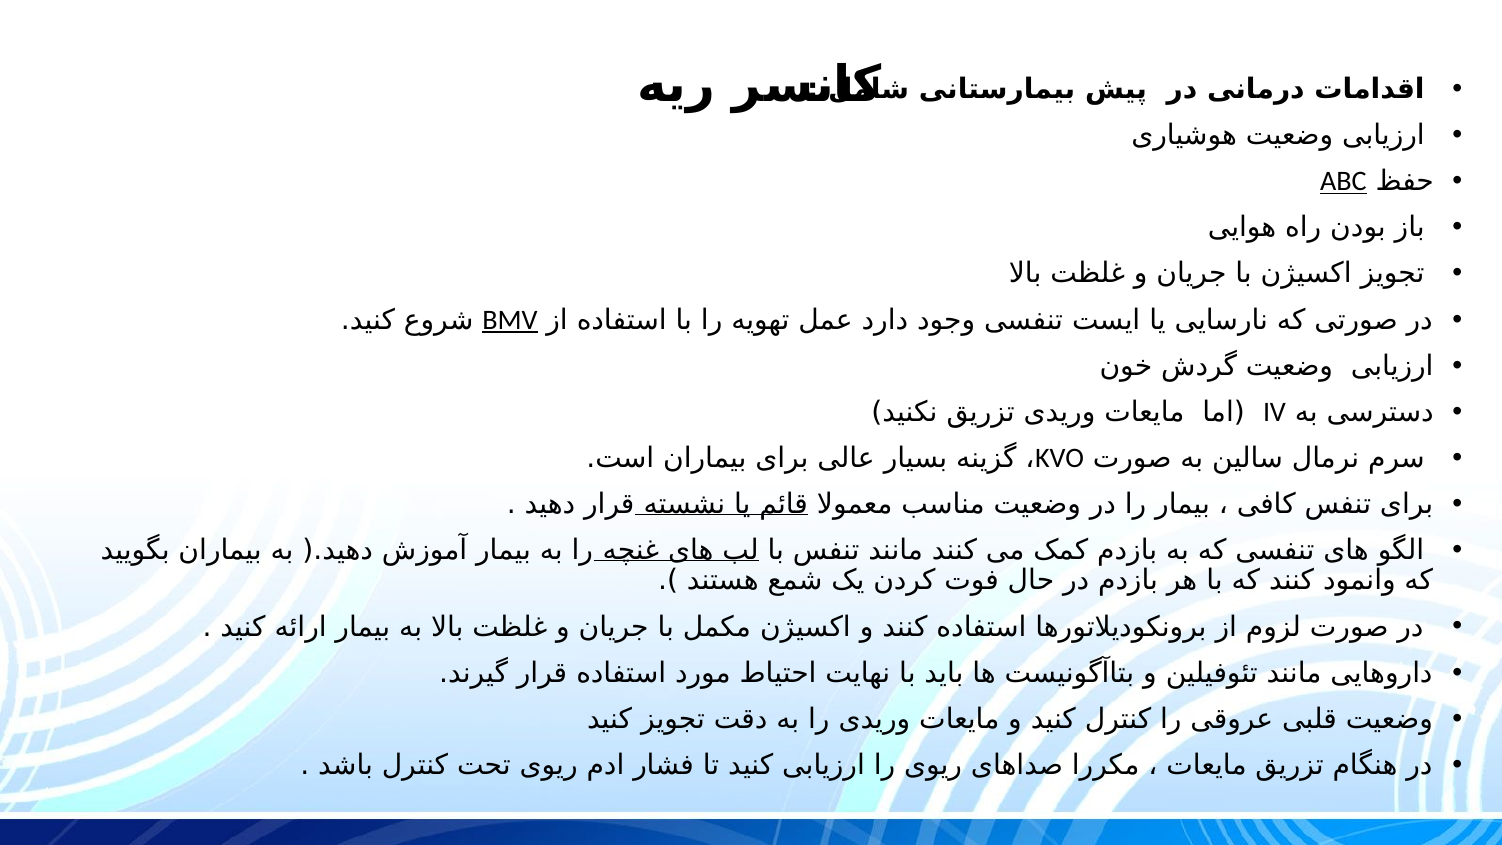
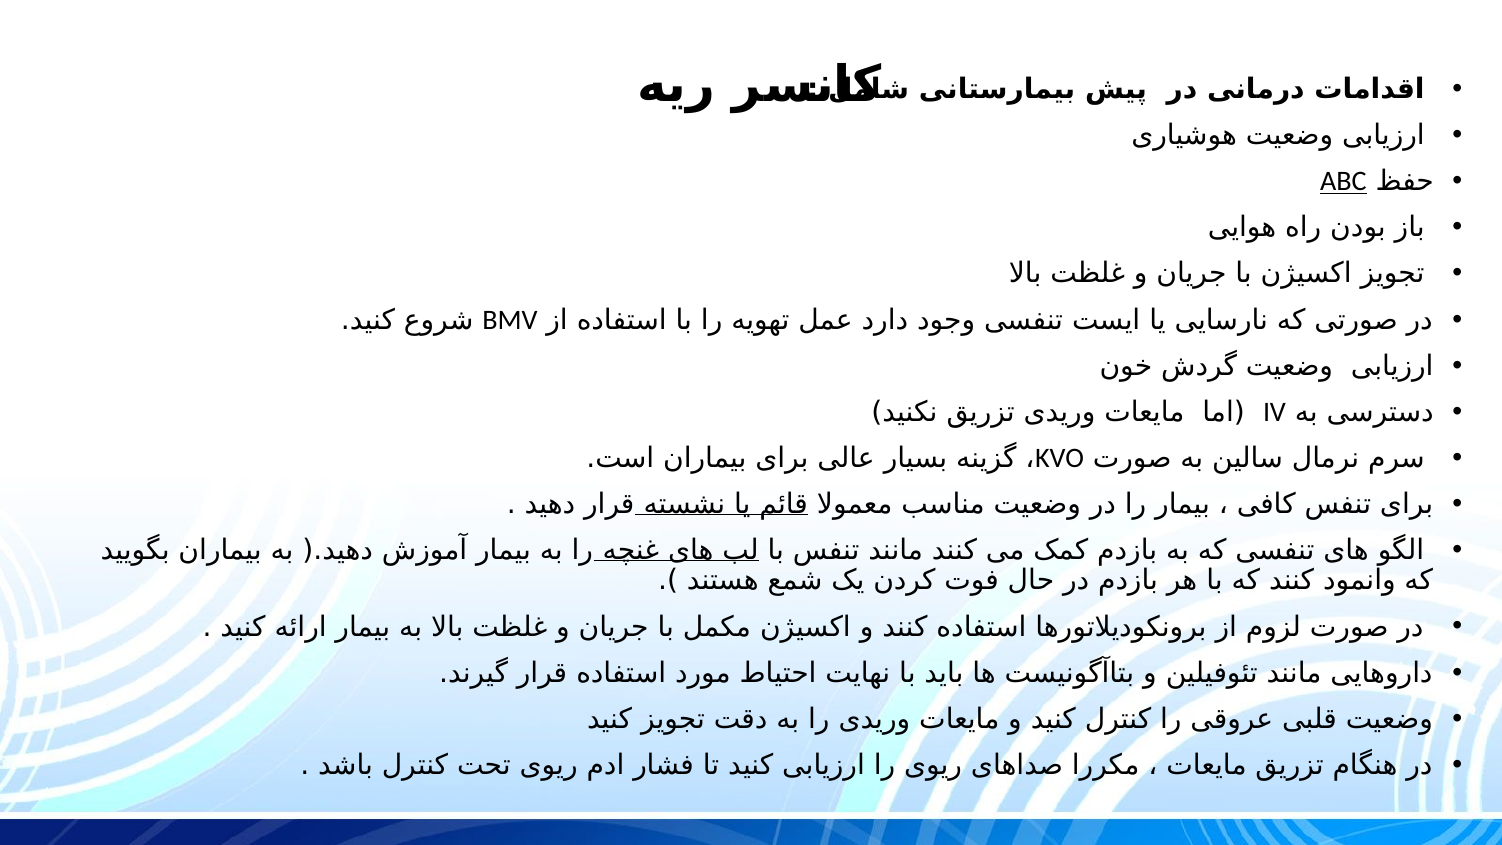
BMV underline: present -> none (510, 320)
